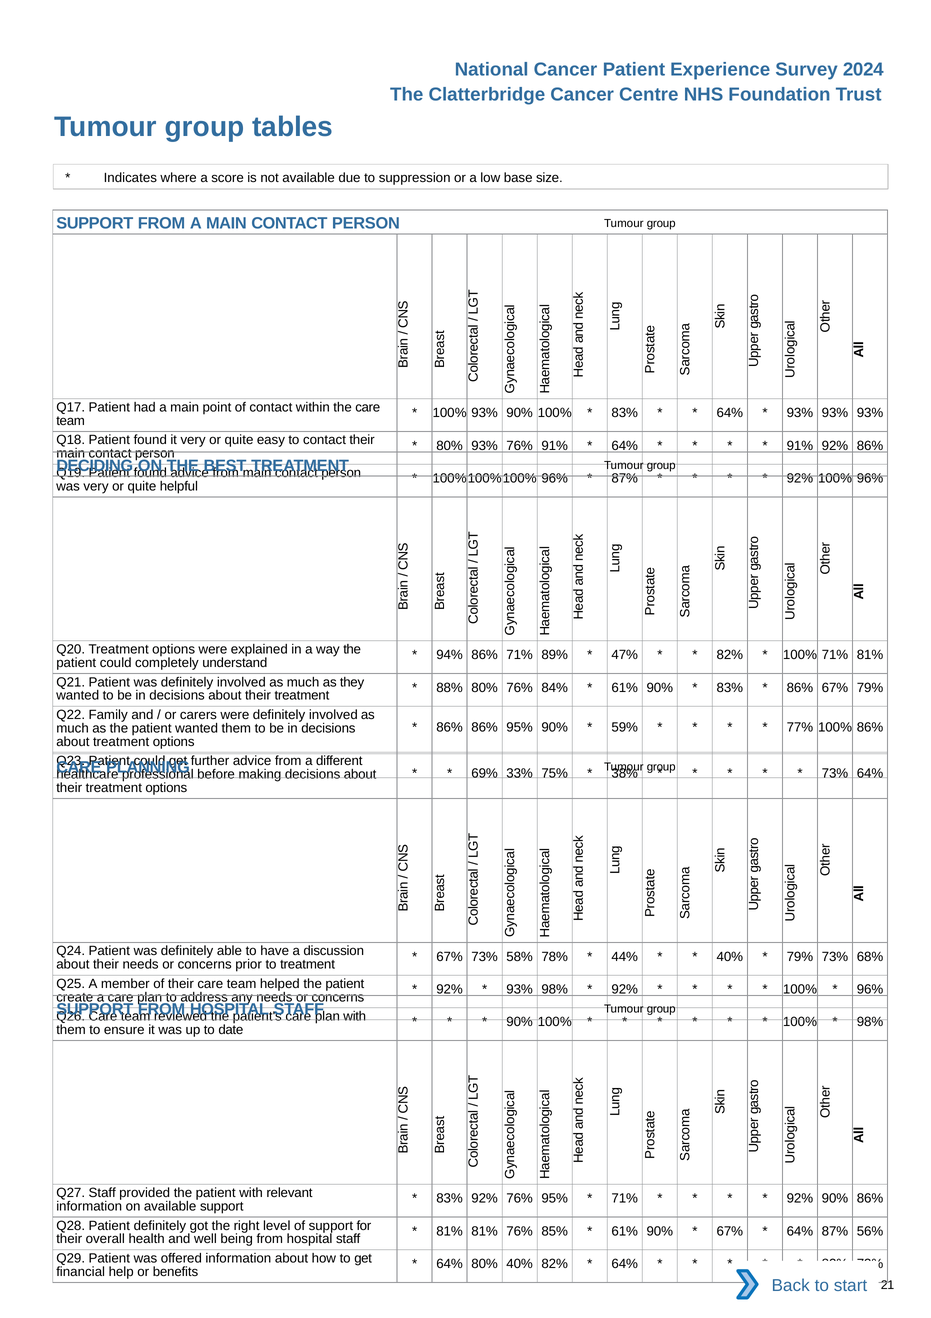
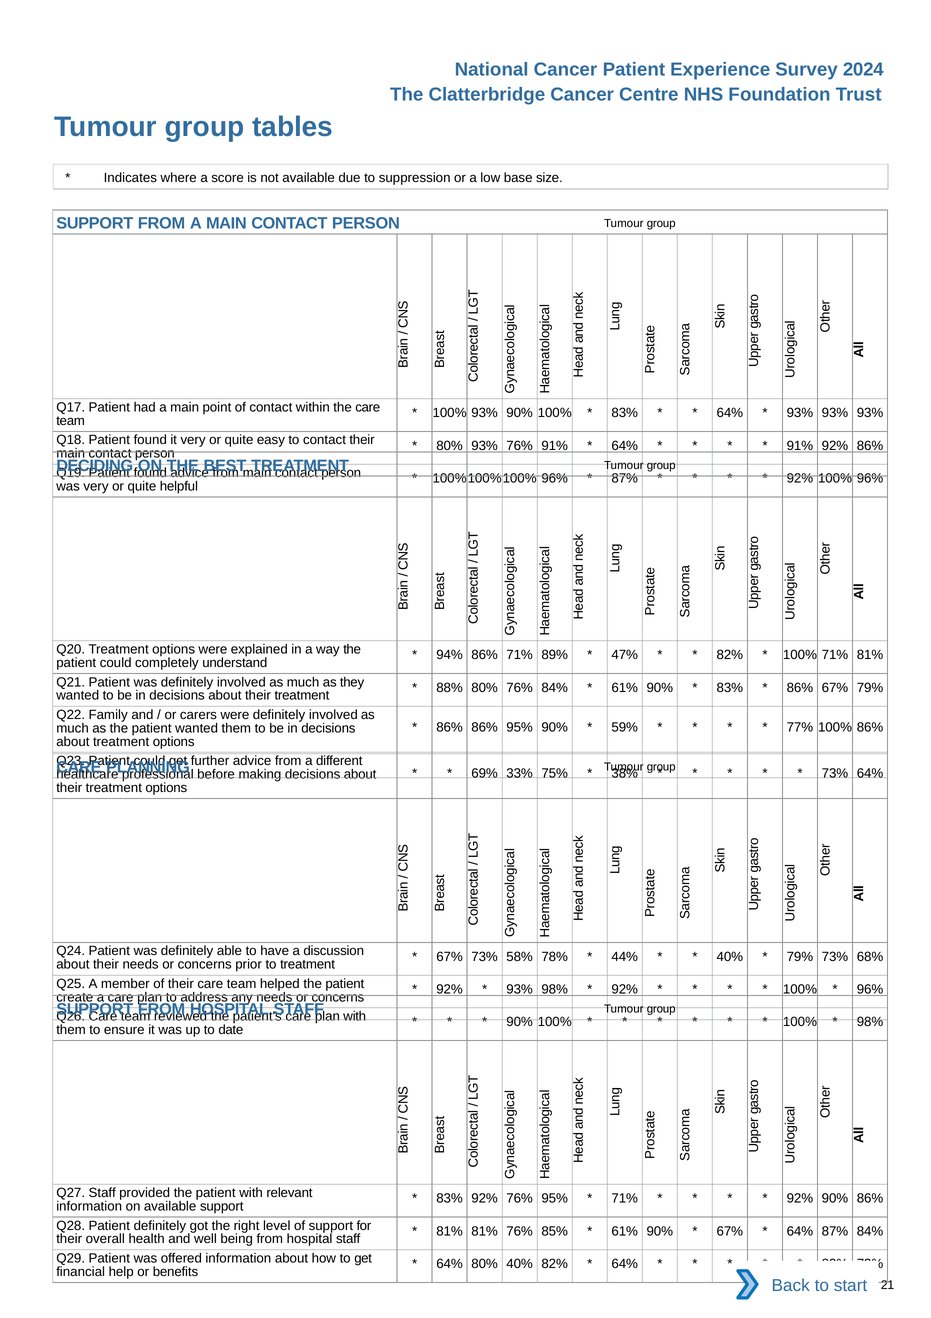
87% 56%: 56% -> 84% (870, 1231)
